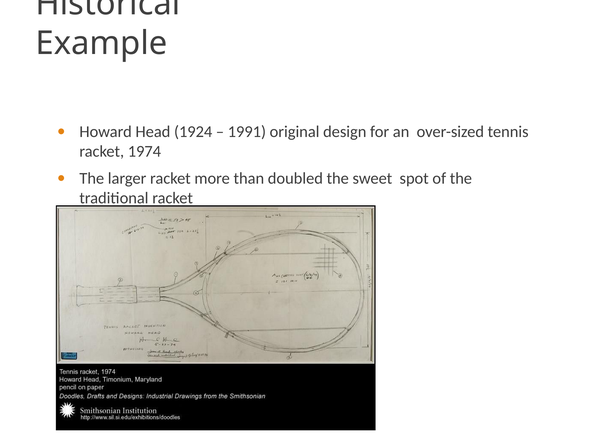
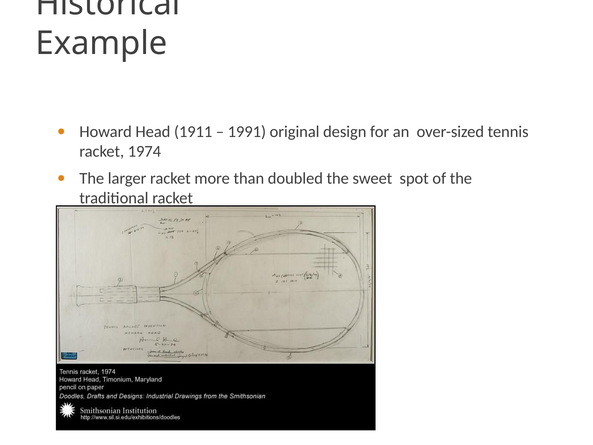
1924: 1924 -> 1911 (193, 132)
